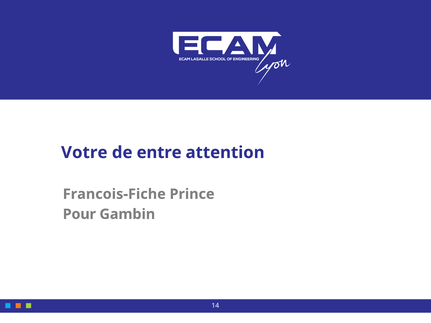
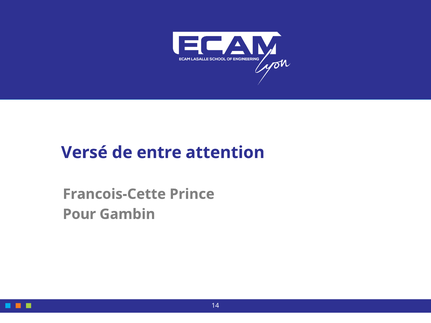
Votre: Votre -> Versé (84, 153)
Francois-Fiche: Francois-Fiche -> Francois-Cette (114, 194)
